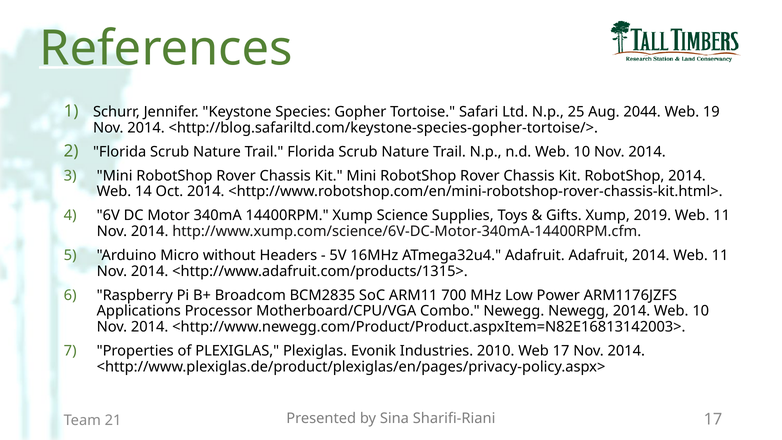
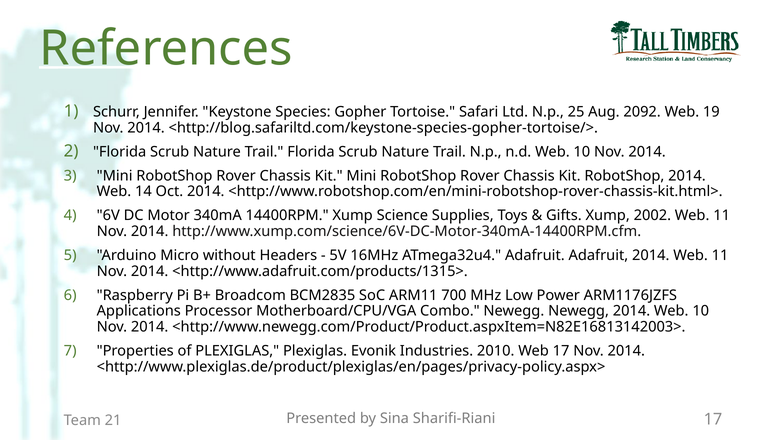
2044: 2044 -> 2092 (642, 112)
2019: 2019 -> 2002 (652, 216)
